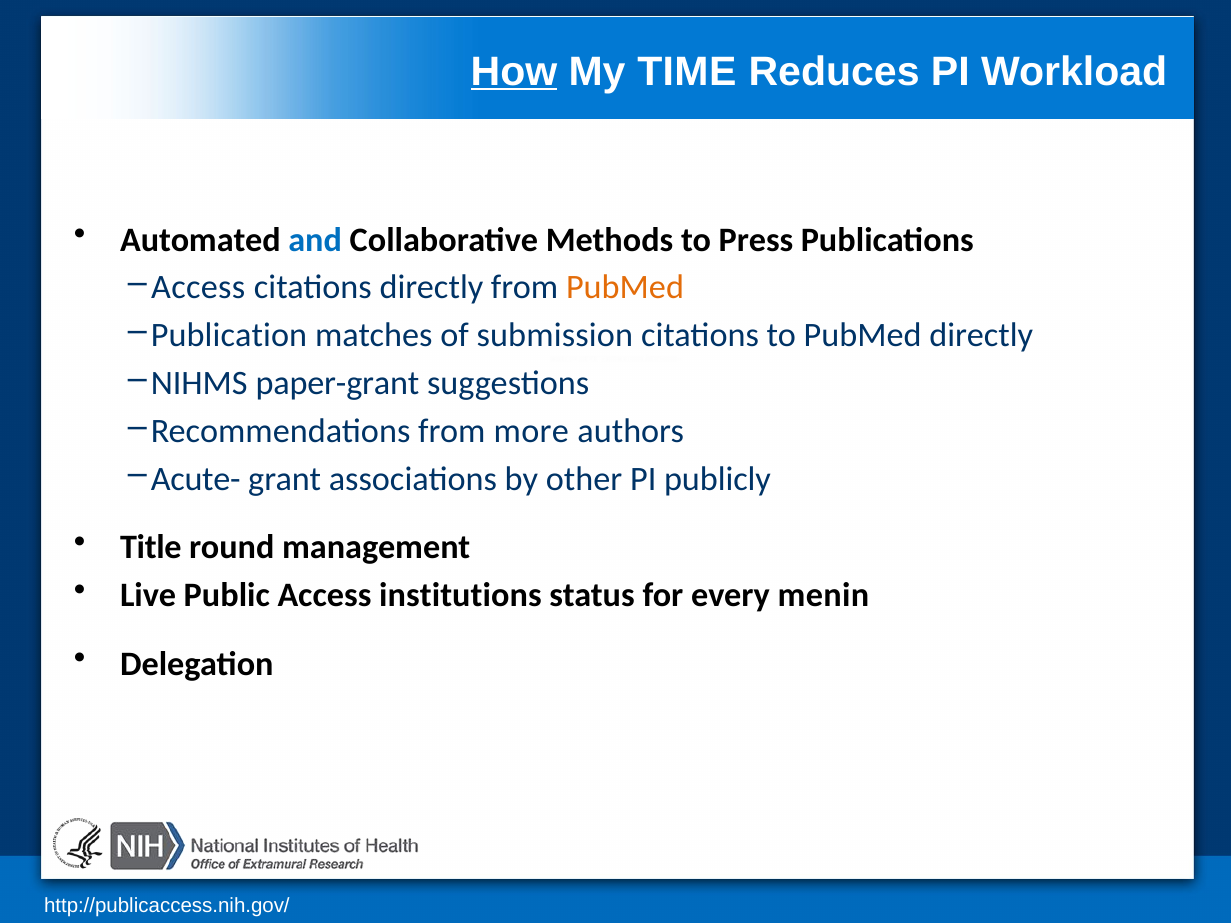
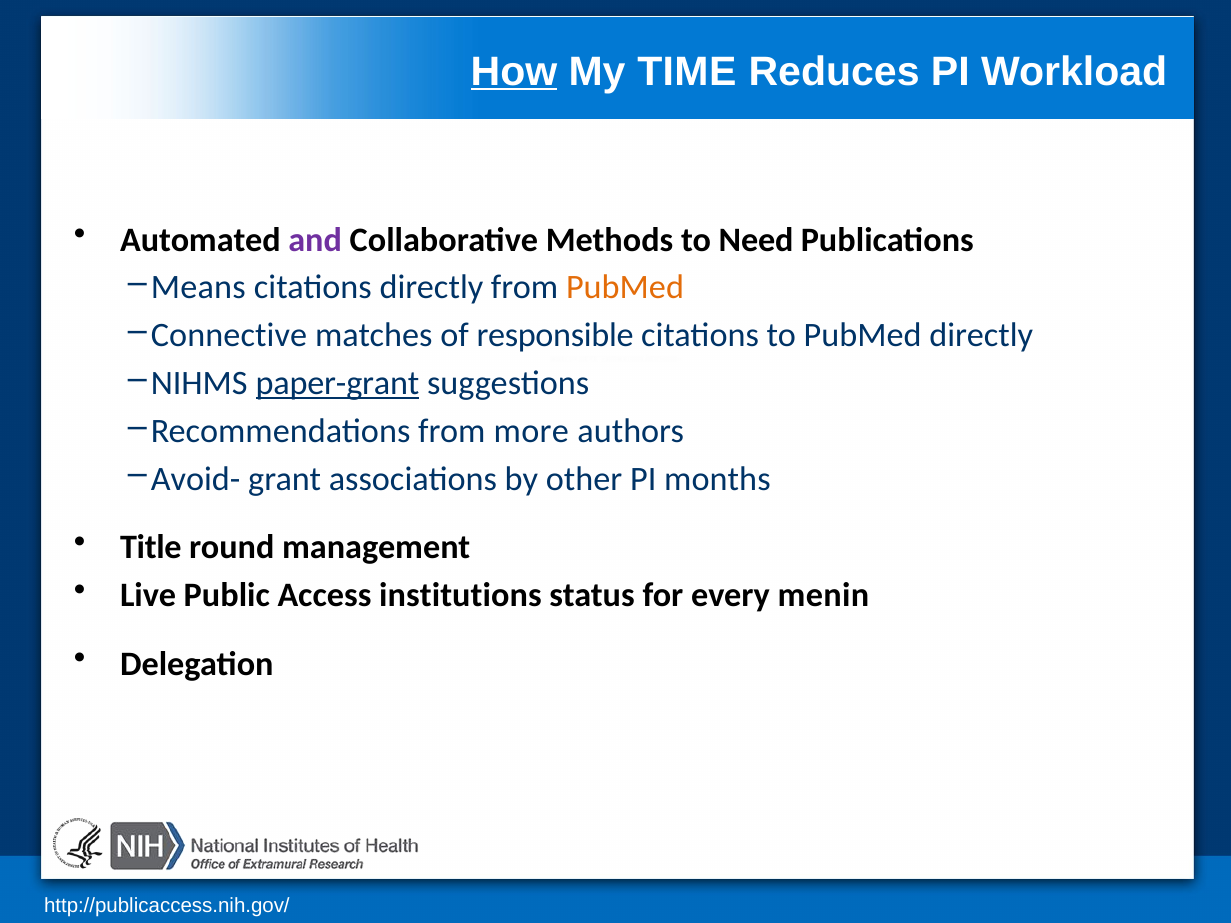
and colour: blue -> purple (315, 240)
Press: Press -> Need (756, 240)
Access: Access -> Means (198, 288)
Publication: Publication -> Connective (229, 336)
submission: submission -> responsible (555, 336)
paper-grant underline: none -> present (337, 384)
Acute-: Acute- -> Avoid- (196, 479)
publicly: publicly -> months (717, 479)
